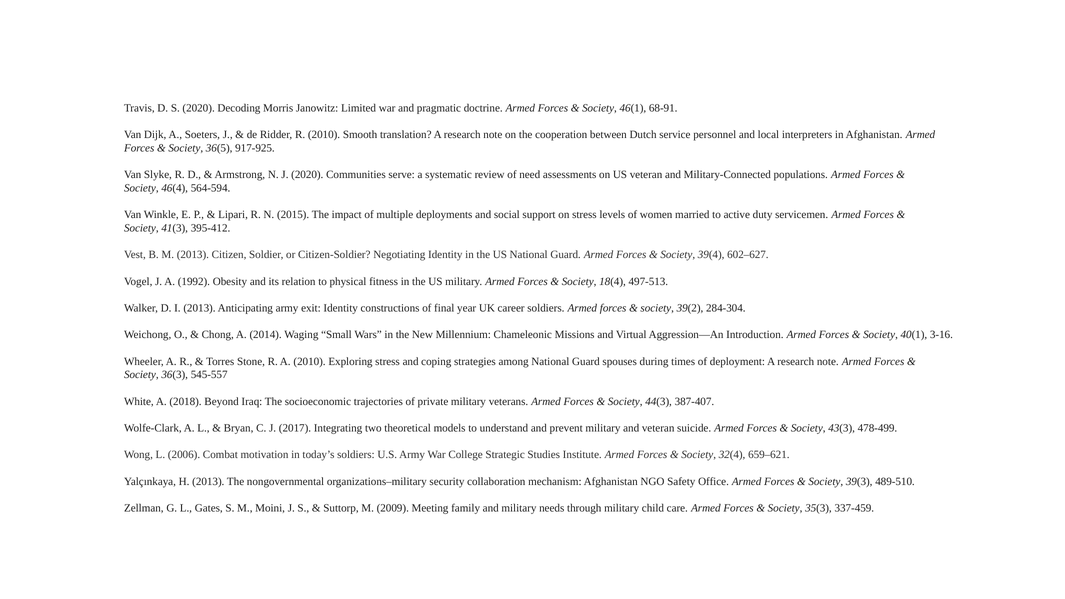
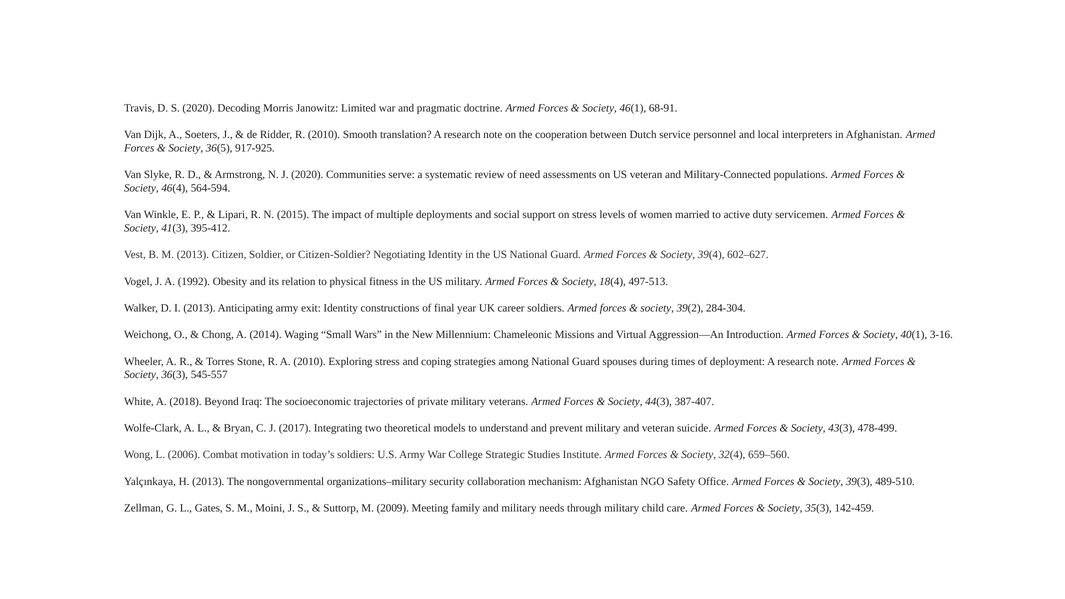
659–621: 659–621 -> 659–560 (769, 455)
337-459: 337-459 -> 142-459 (854, 508)
